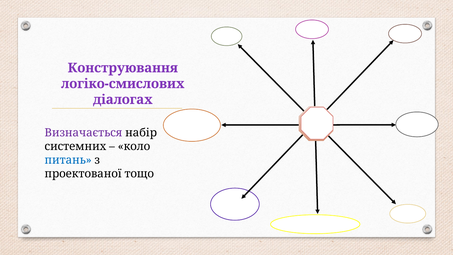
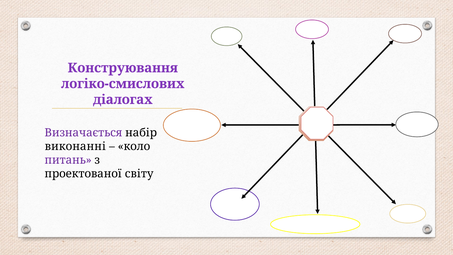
системних: системних -> виконанні (75, 146)
питань colour: blue -> purple (68, 160)
тощо: тощо -> світу (139, 174)
